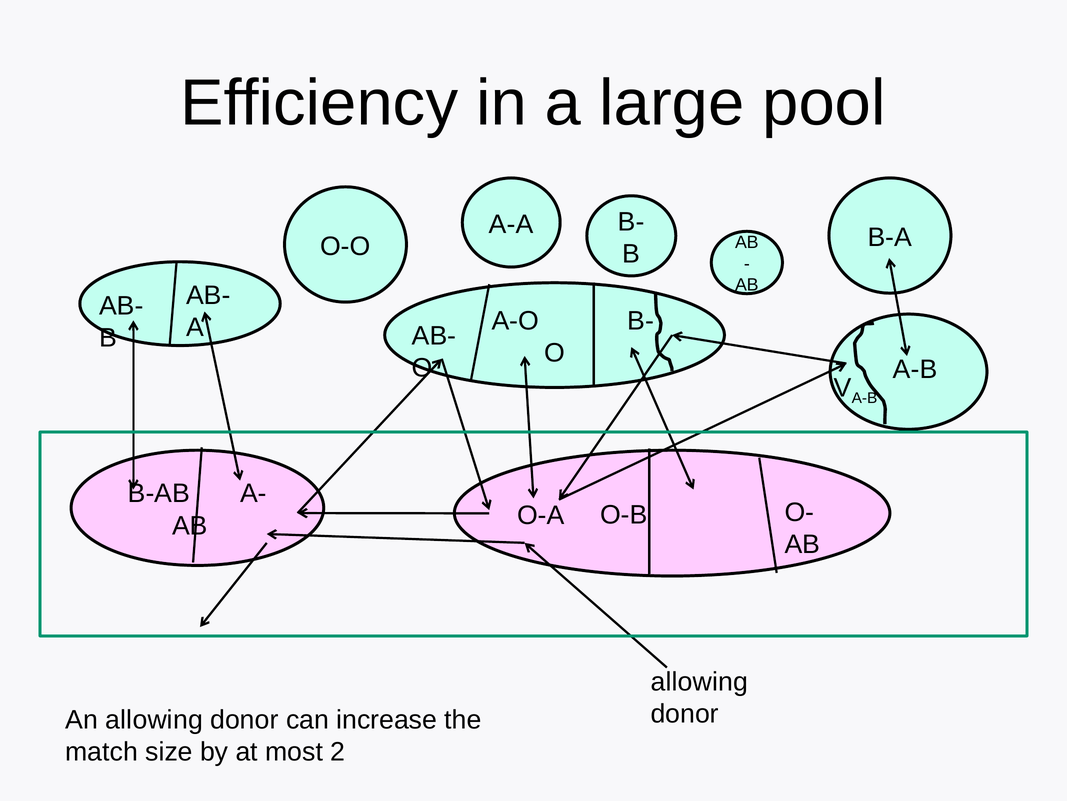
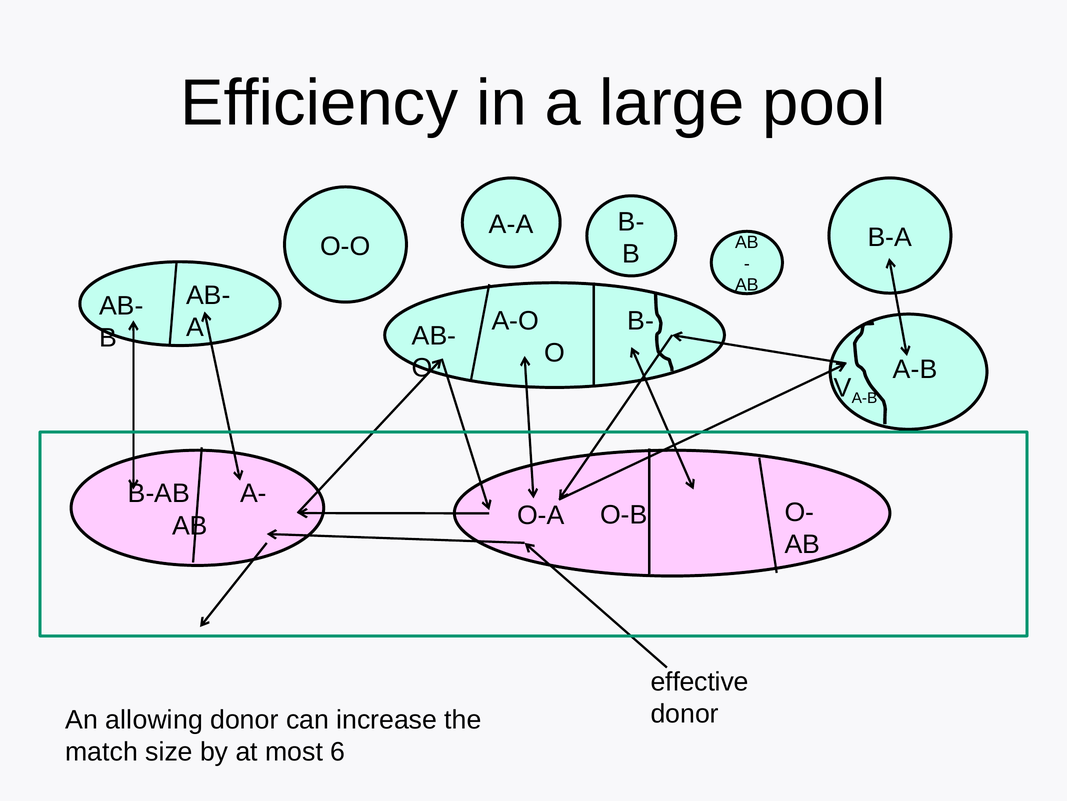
allowing: allowing -> effective (700, 681)
2: 2 -> 6 (338, 751)
